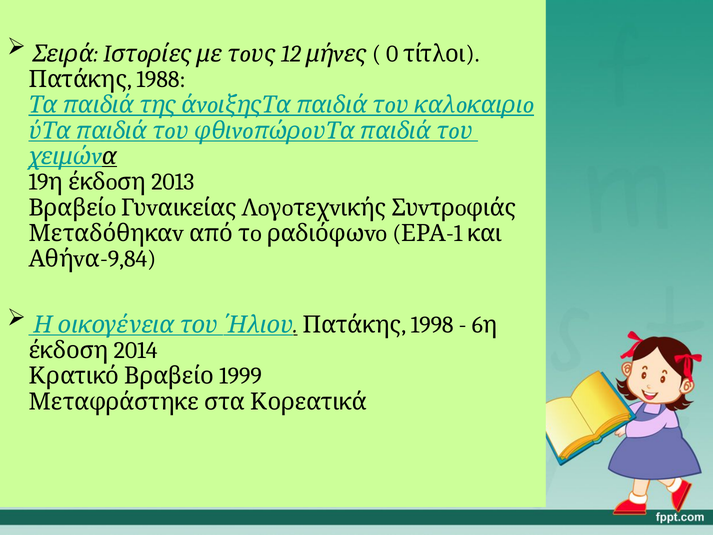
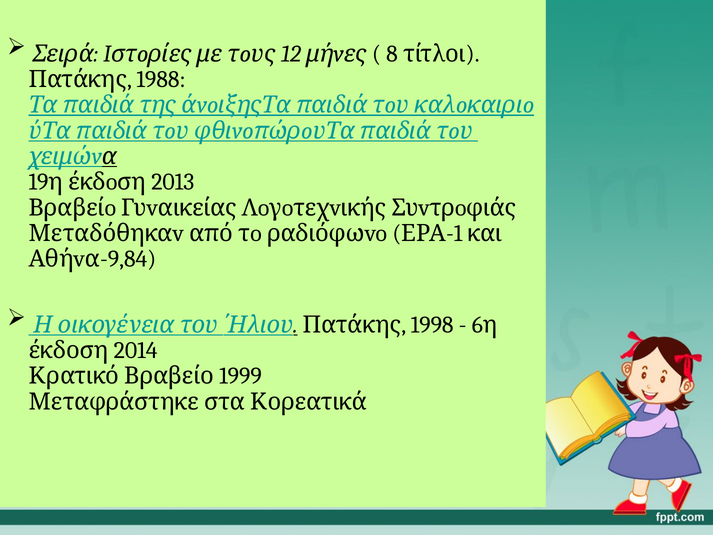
0: 0 -> 8 (392, 54)
